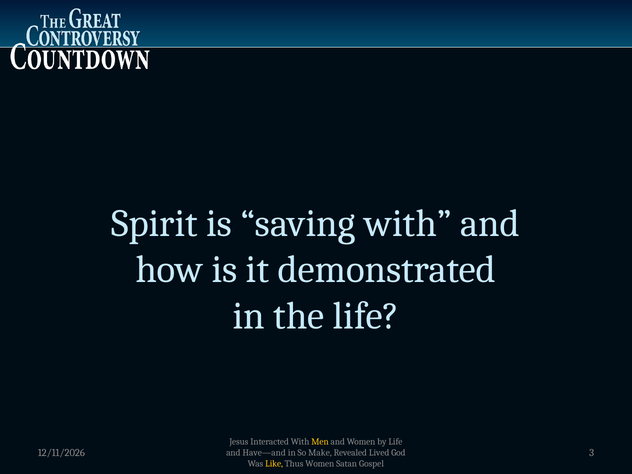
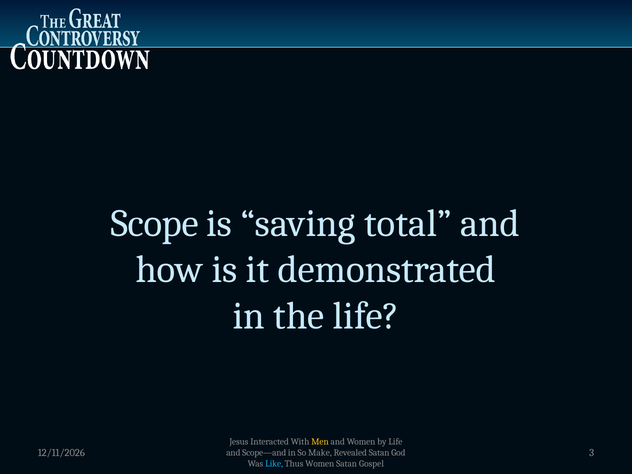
Spirit: Spirit -> Scope (155, 223)
saving with: with -> total (408, 223)
Have—and: Have—and -> Scope—and (264, 453)
Revealed Lived: Lived -> Satan (379, 453)
Like colour: yellow -> light blue (274, 464)
